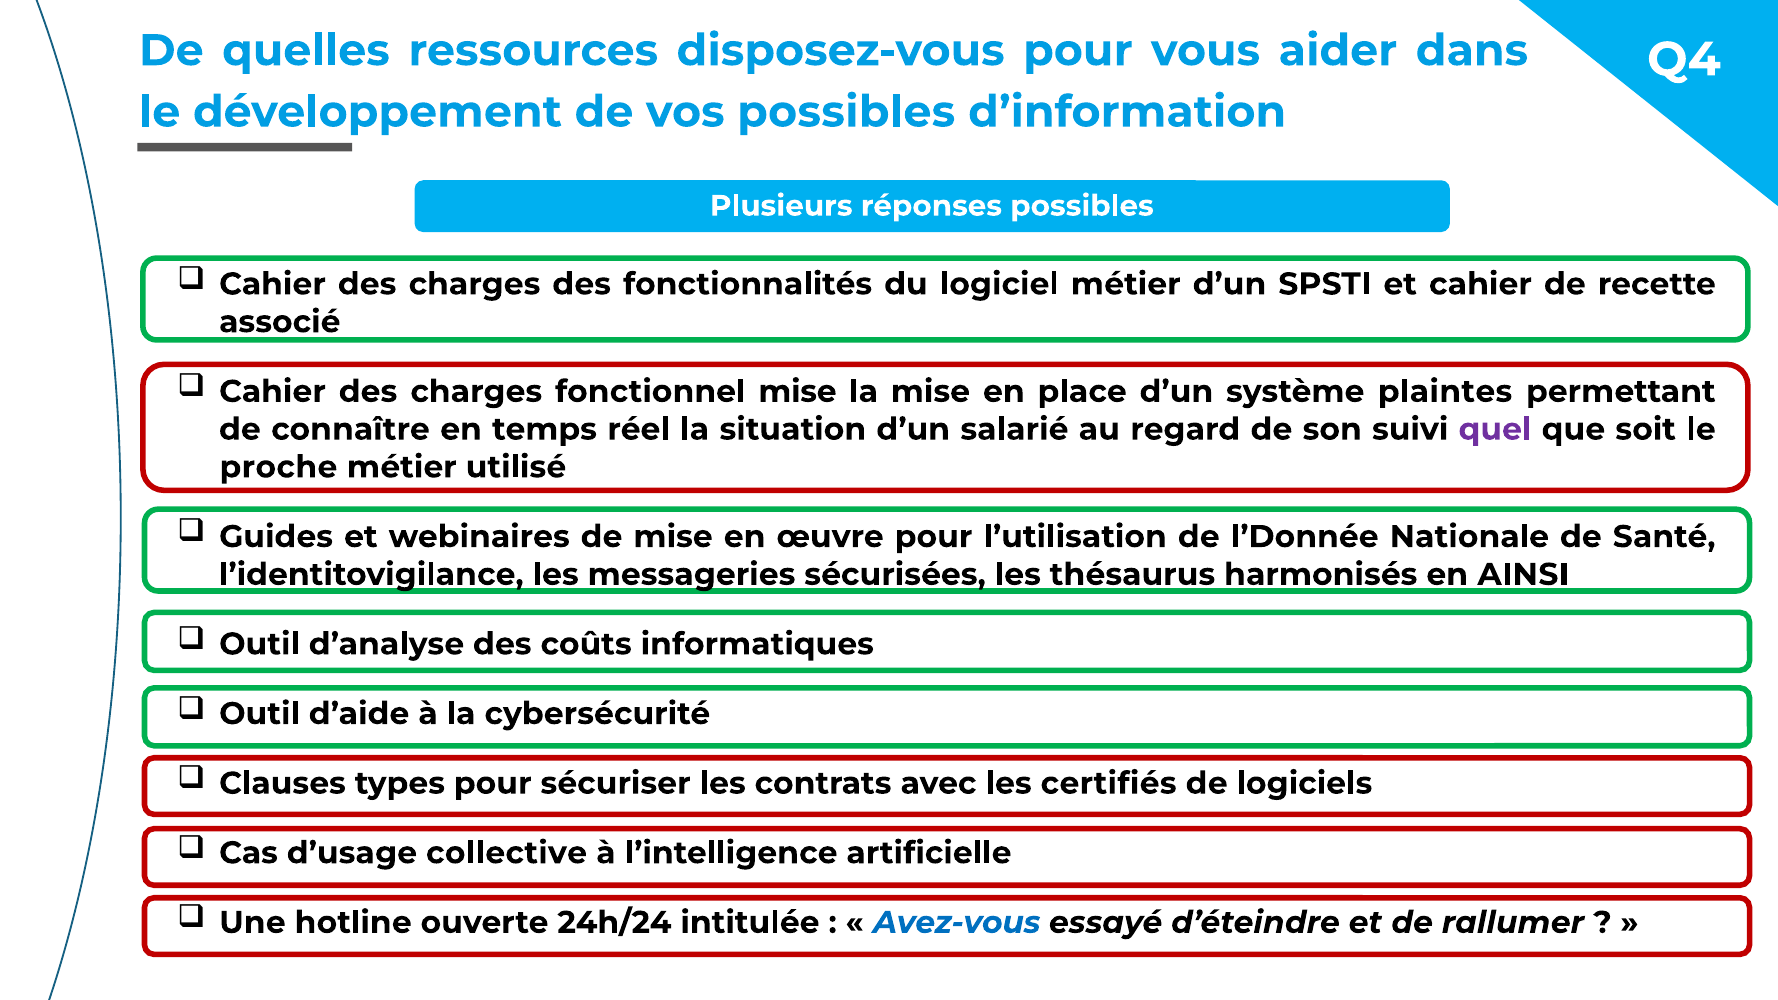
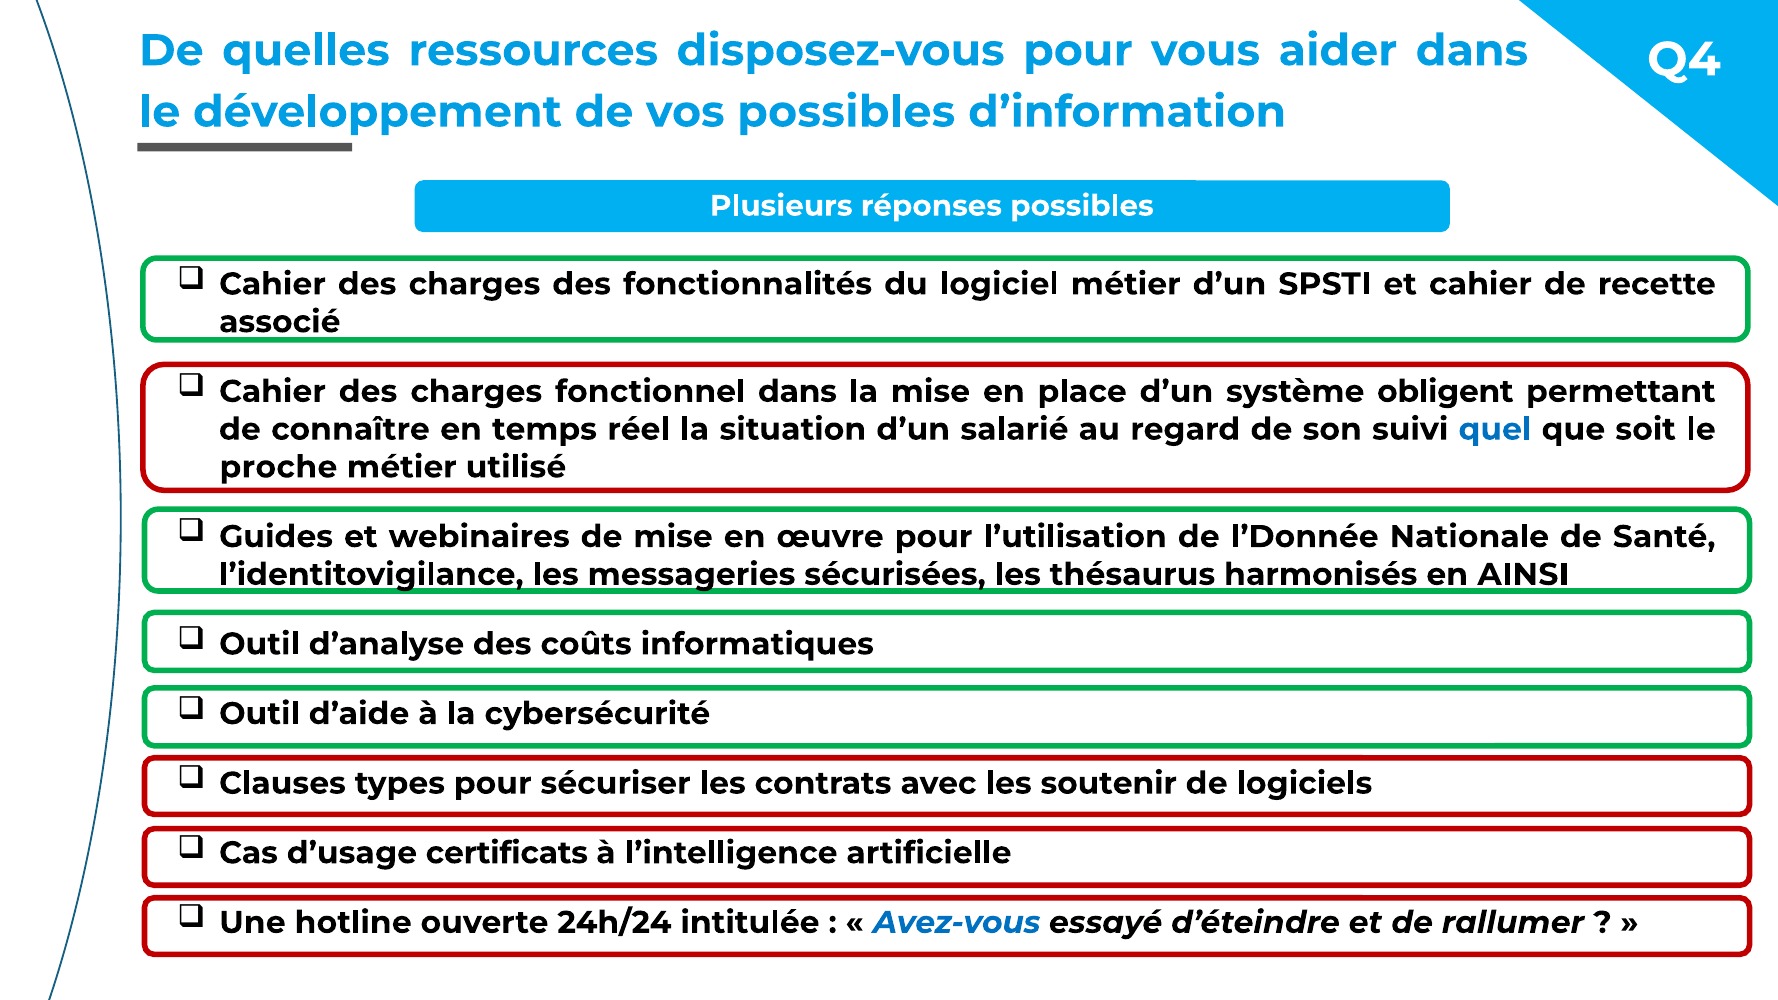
fonctionnel mise: mise -> dans (797, 392)
plaintes: plaintes -> obligent (1445, 392)
quel colour: purple -> blue (1495, 429)
certifiés: certifiés -> soutenir (1109, 783)
collective: collective -> certificats (507, 853)
